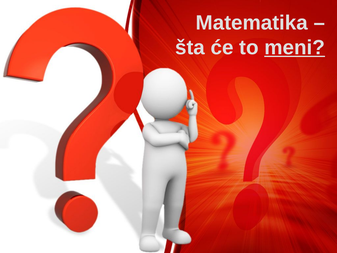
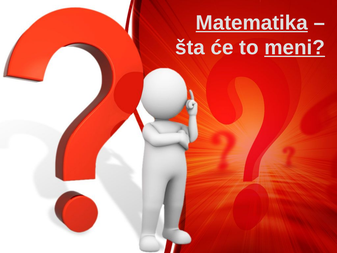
Matematika underline: none -> present (252, 23)
